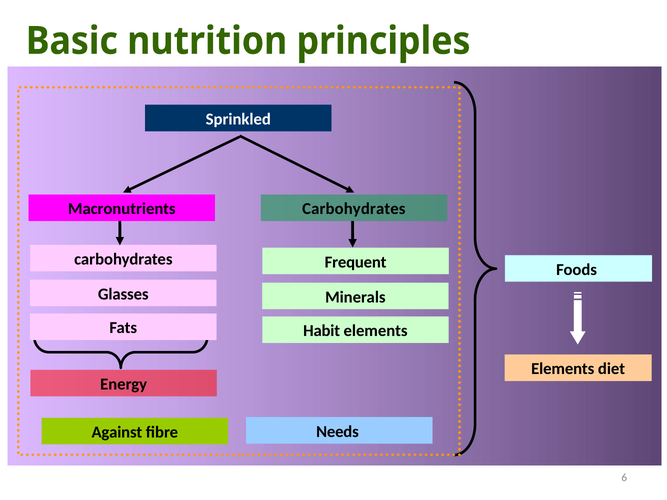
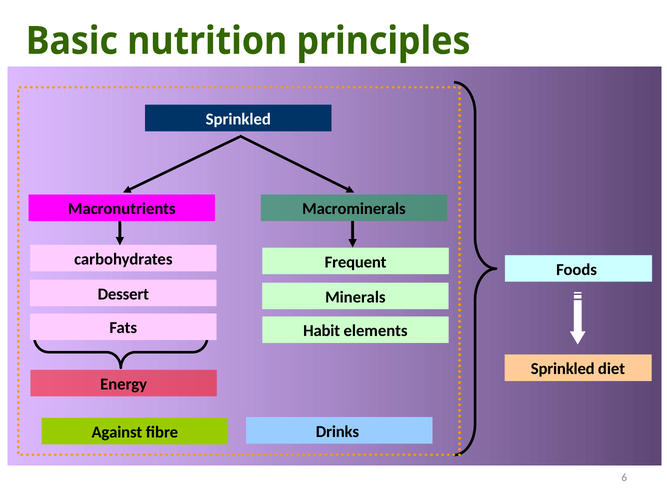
Macronutrients Carbohydrates: Carbohydrates -> Macrominerals (354, 209)
Glasses: Glasses -> Dessert (123, 294)
Elements: Elements -> Sprinkled (563, 369)
Needs: Needs -> Drinks (337, 432)
